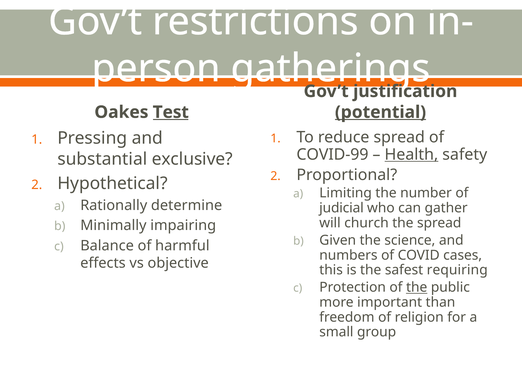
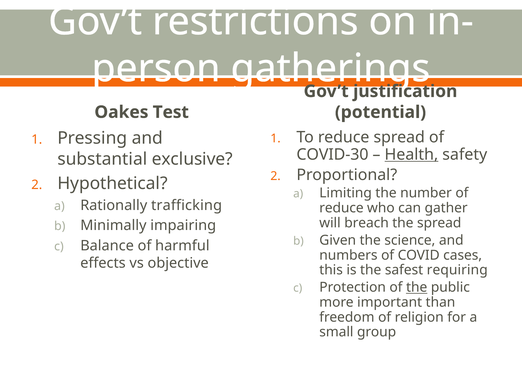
Test underline: present -> none (171, 112)
potential underline: present -> none (381, 112)
COVID-99: COVID-99 -> COVID-30 (332, 155)
determine: determine -> trafficking (187, 205)
judicial: judicial -> reduce (341, 208)
church: church -> breach (367, 223)
